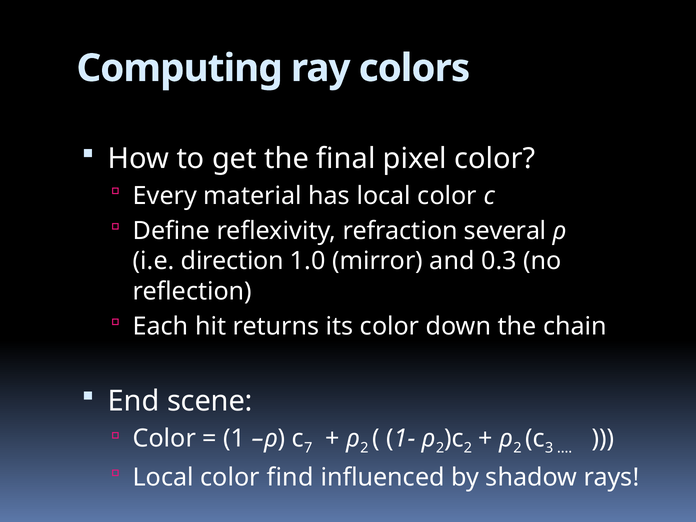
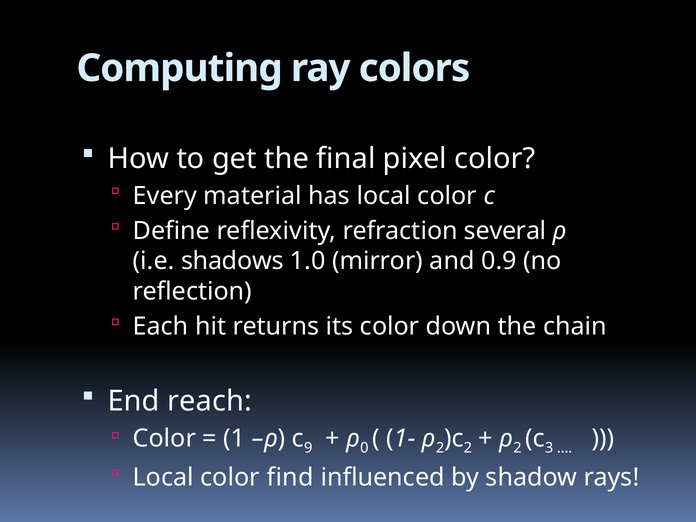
direction: direction -> shadows (232, 261)
0.3: 0.3 -> 0.9 (499, 261)
scene: scene -> reach (210, 401)
7: 7 -> 9 (308, 448)
2: 2 -> 0 (364, 448)
